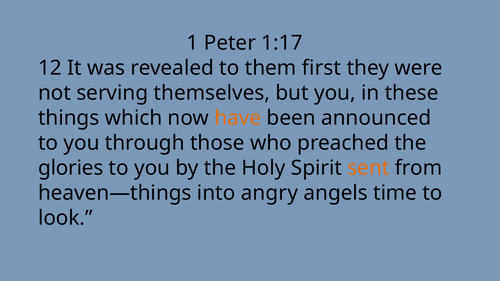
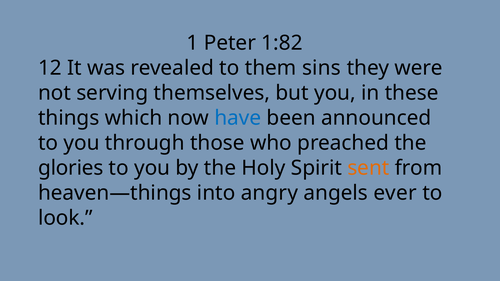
1:17: 1:17 -> 1:82 (282, 43)
first: first -> sins (321, 68)
have colour: orange -> blue (238, 118)
time: time -> ever (395, 193)
